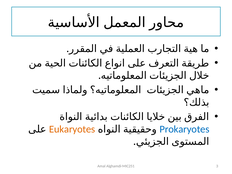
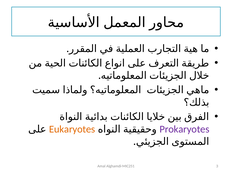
Prokaryotes colour: blue -> purple (184, 129)
